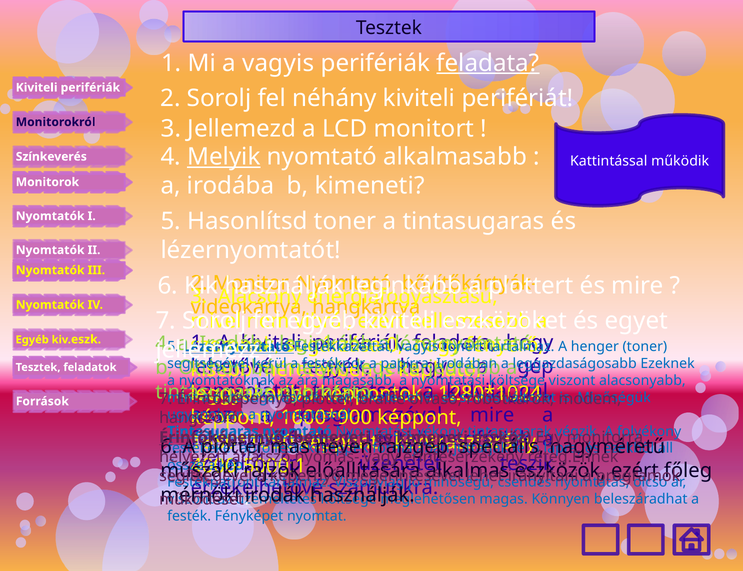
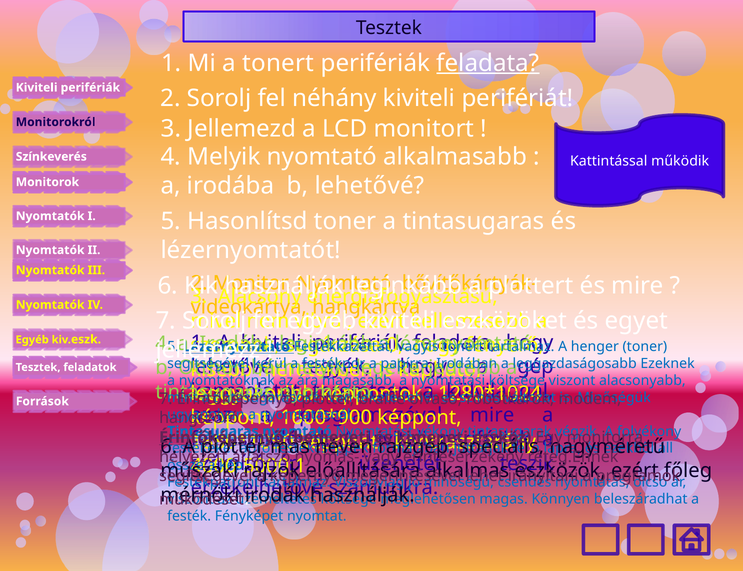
a vagyis: vagyis -> tonert (278, 63)
Melyik underline: present -> none (224, 157)
b kimeneti: kimeneti -> lehetővé (370, 186)
